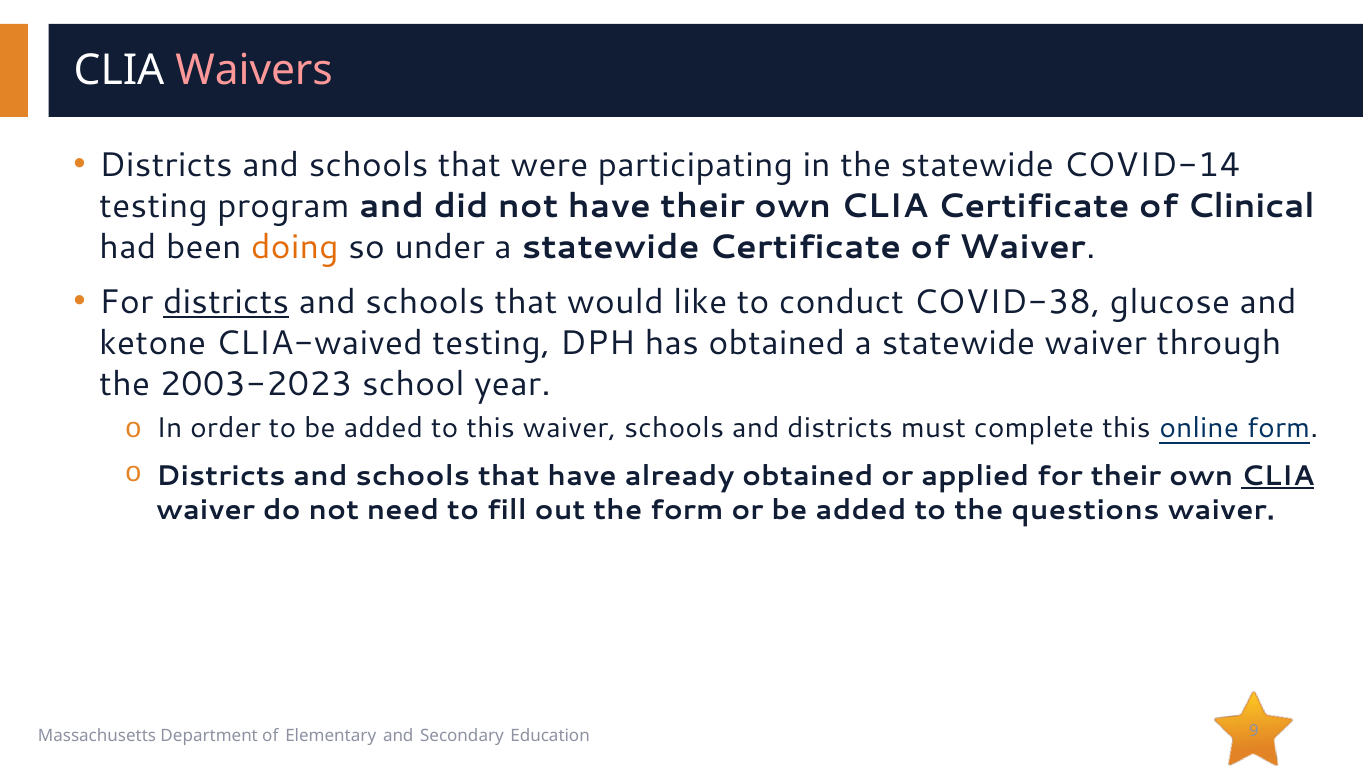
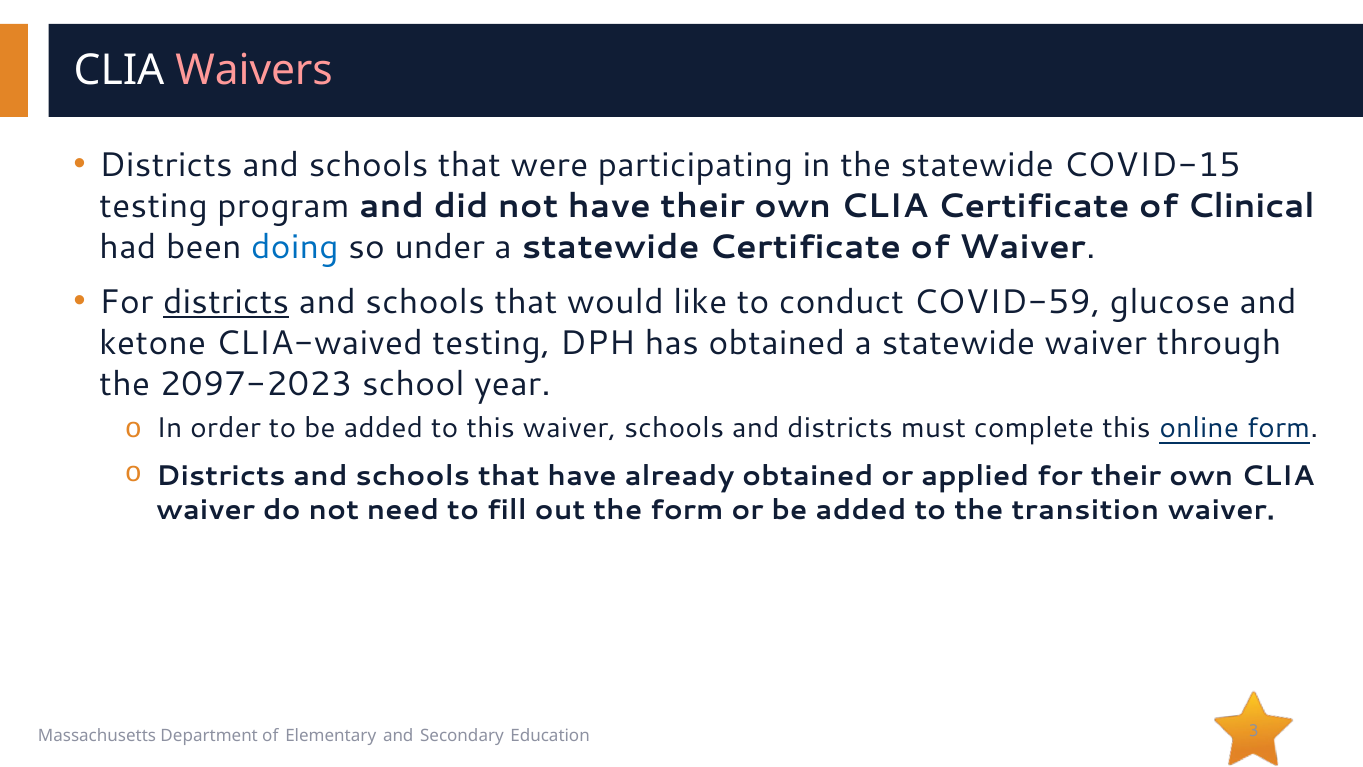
COVID-14: COVID-14 -> COVID-15 (1152, 166)
doing colour: orange -> blue (295, 247)
COVID-38: COVID-38 -> COVID-59 (1007, 302)
2003-2023: 2003-2023 -> 2097-2023 (256, 384)
CLIA underline: present -> none (1278, 476)
questions: questions -> transition (1085, 510)
9: 9 -> 3 (1254, 730)
